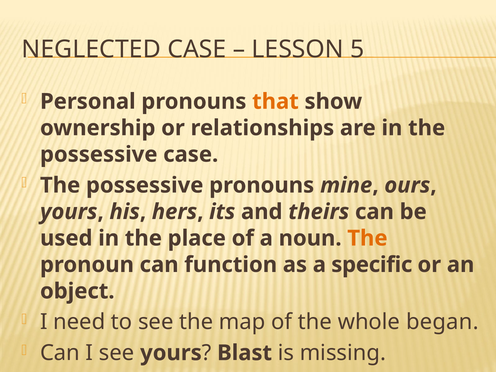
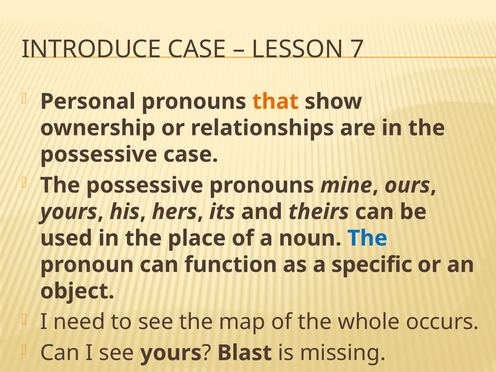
NEGLECTED: NEGLECTED -> INTRODUCE (91, 49)
5: 5 -> 7 (357, 49)
The colour: orange -> blue (367, 238)
began: began -> occurs (442, 322)
